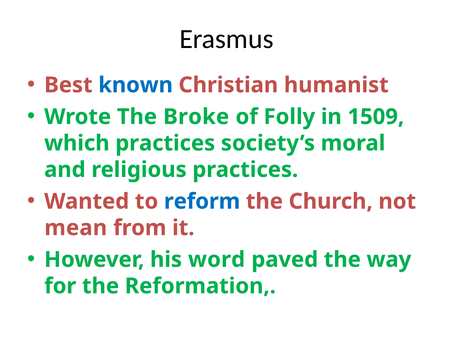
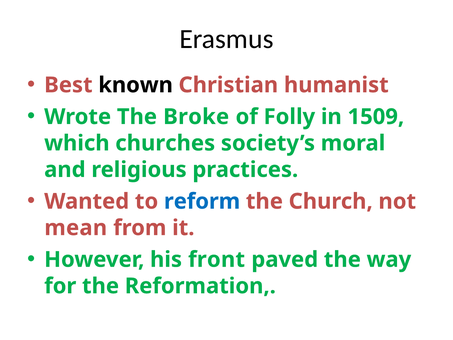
known colour: blue -> black (136, 85)
which practices: practices -> churches (165, 143)
word: word -> front (217, 259)
